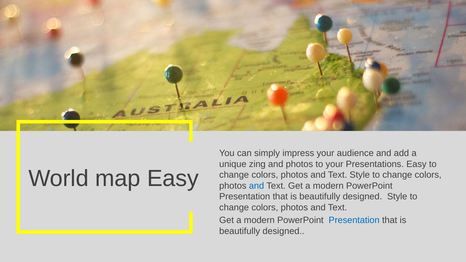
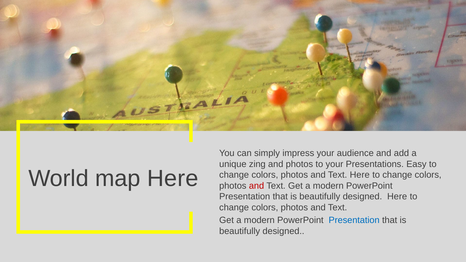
map Easy: Easy -> Here (173, 179)
Text Style: Style -> Here (360, 175)
and colour: blue -> red (257, 186)
designed Style: Style -> Here (397, 197)
